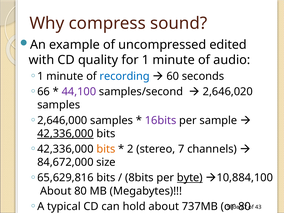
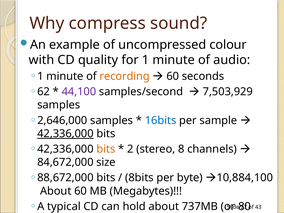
edited: edited -> colour (228, 45)
recording colour: blue -> orange (125, 76)
66: 66 -> 62 (44, 92)
2,646,020: 2,646,020 -> 7,503,929 (228, 92)
16bits colour: purple -> blue (161, 120)
7: 7 -> 8 (181, 149)
65,629,816: 65,629,816 -> 88,672,000 (65, 178)
byte underline: present -> none (190, 178)
About 80: 80 -> 60 (81, 191)
